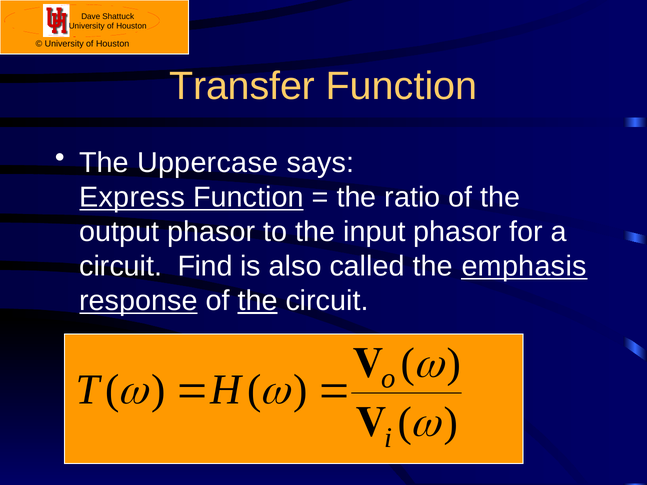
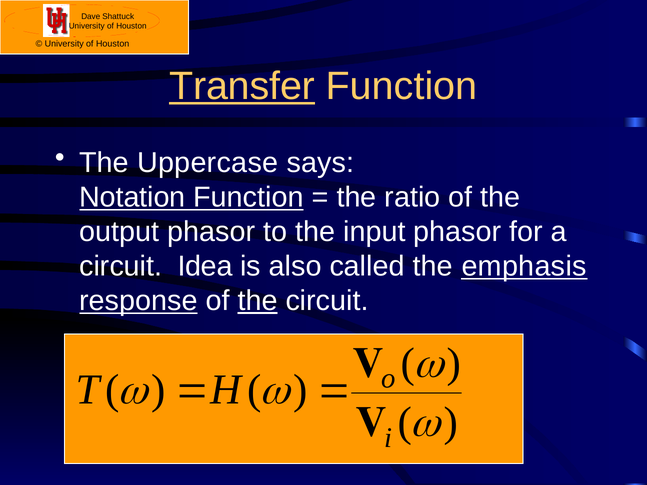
Transfer underline: none -> present (242, 86)
Express: Express -> Notation (132, 197)
Find: Find -> Idea (205, 266)
